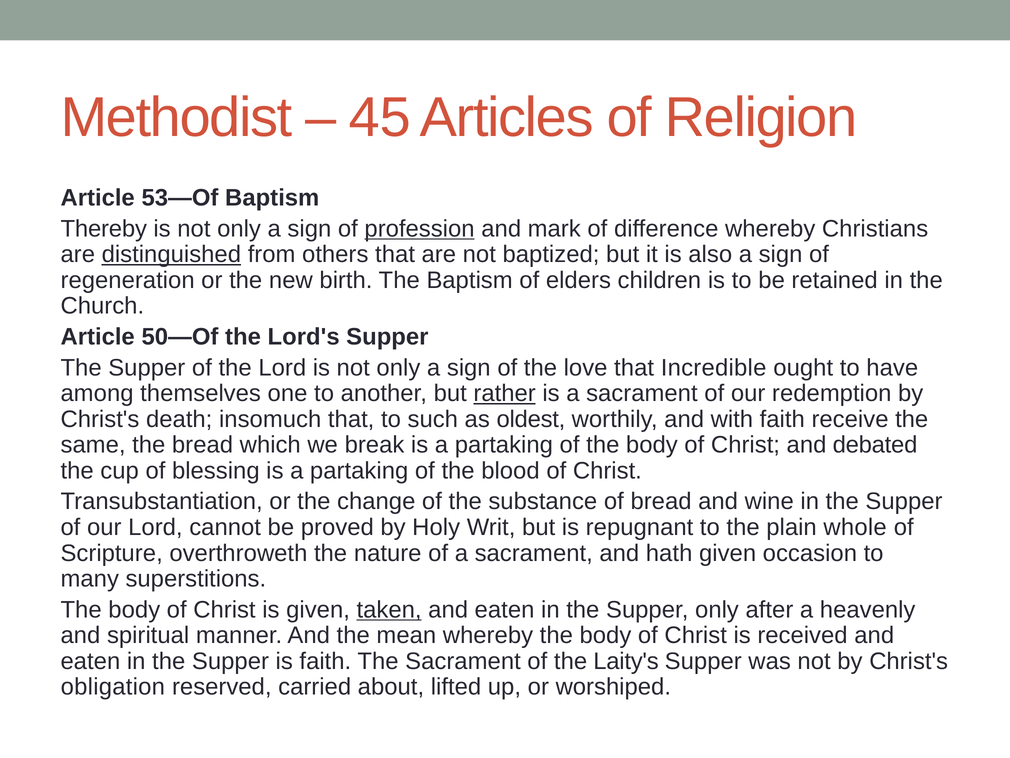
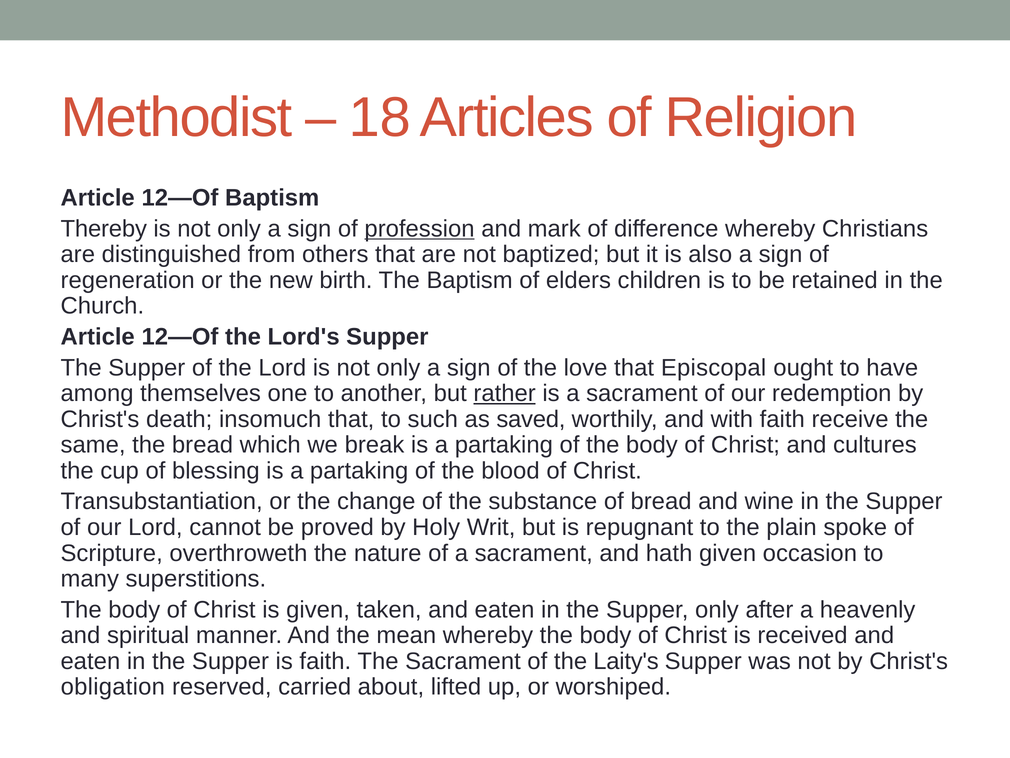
45: 45 -> 18 (380, 118)
53—Of: 53—Of -> 12—Of (180, 198)
distinguished underline: present -> none (171, 254)
50—Of: 50—Of -> 12—Of (180, 337)
Incredible: Incredible -> Episcopal (714, 367)
oldest: oldest -> saved (531, 419)
debated: debated -> cultures (875, 445)
whole: whole -> spoke (855, 527)
taken underline: present -> none (389, 609)
